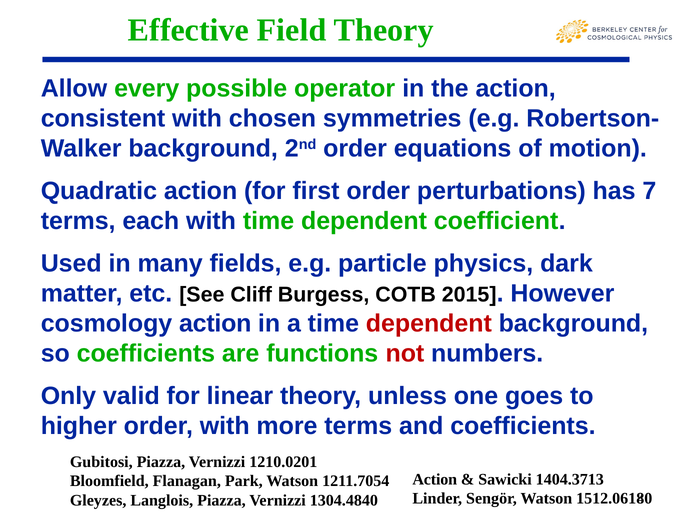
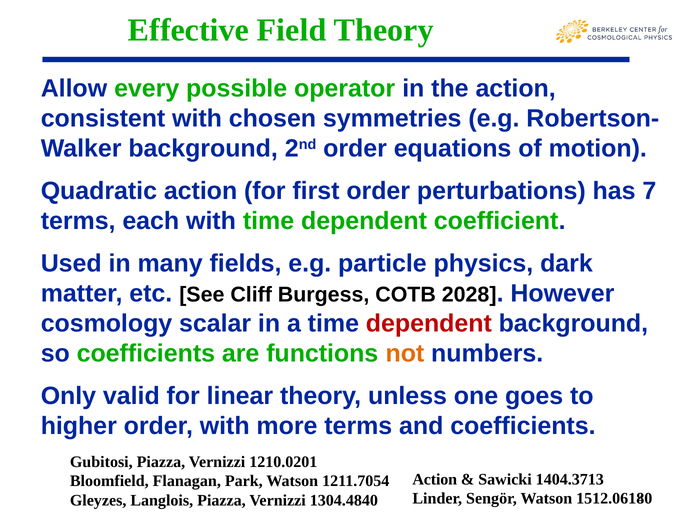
2015: 2015 -> 2028 (469, 295)
cosmology action: action -> scalar (215, 323)
not colour: red -> orange (405, 353)
